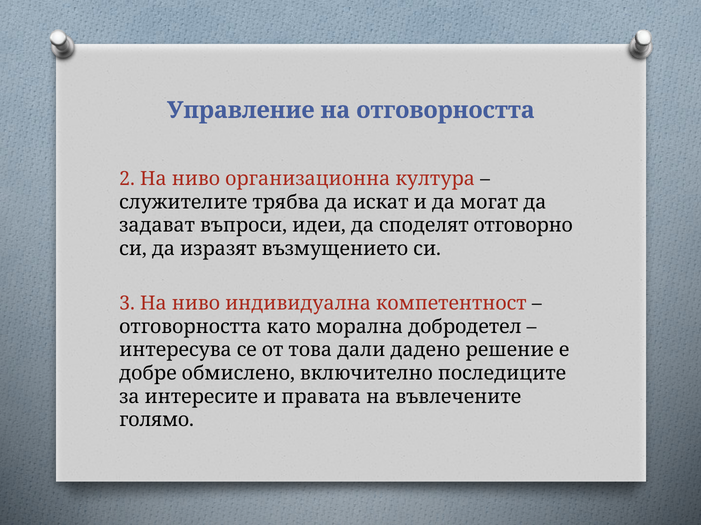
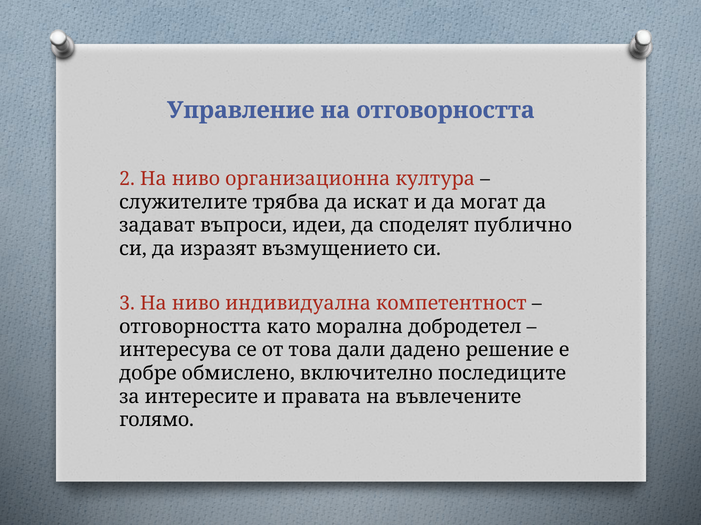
отговорно: отговорно -> публично (523, 226)
